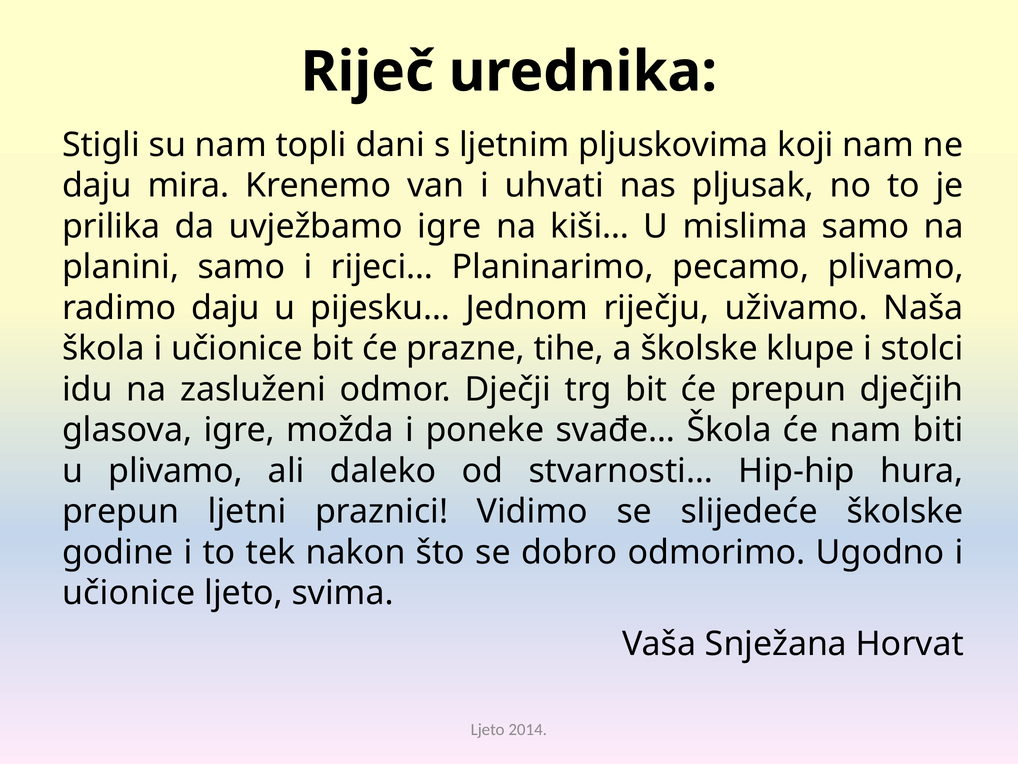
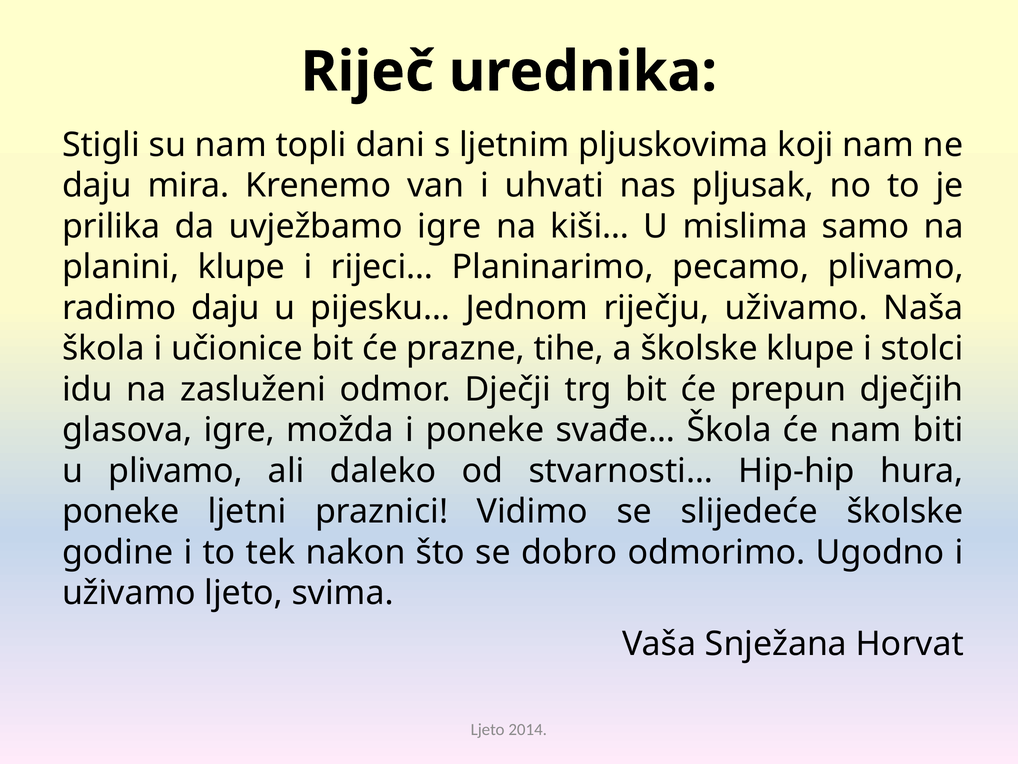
planini samo: samo -> klupe (241, 267)
prepun: prepun -> poneke (121, 511)
učionice: učionice -> uživamo (129, 593)
